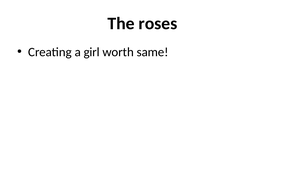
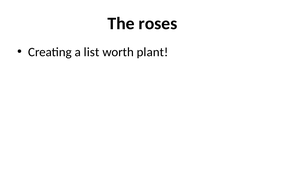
girl: girl -> list (92, 52)
same: same -> plant (153, 52)
